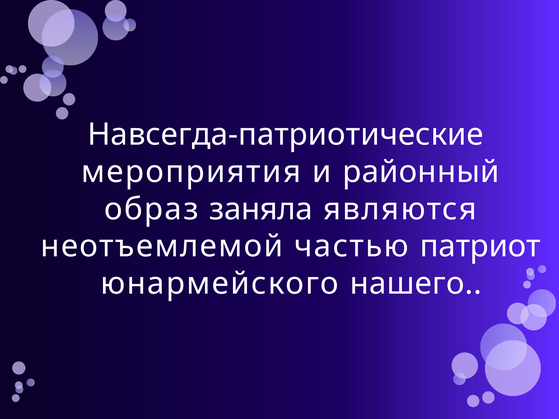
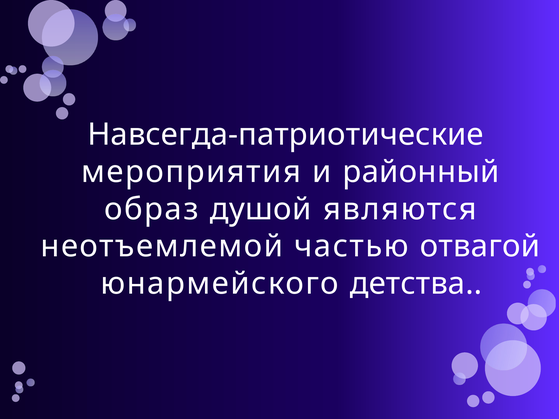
заняла: заняла -> душой (261, 209)
патриот: патриот -> отвагой (480, 246)
нашего: нашего -> детства (416, 284)
